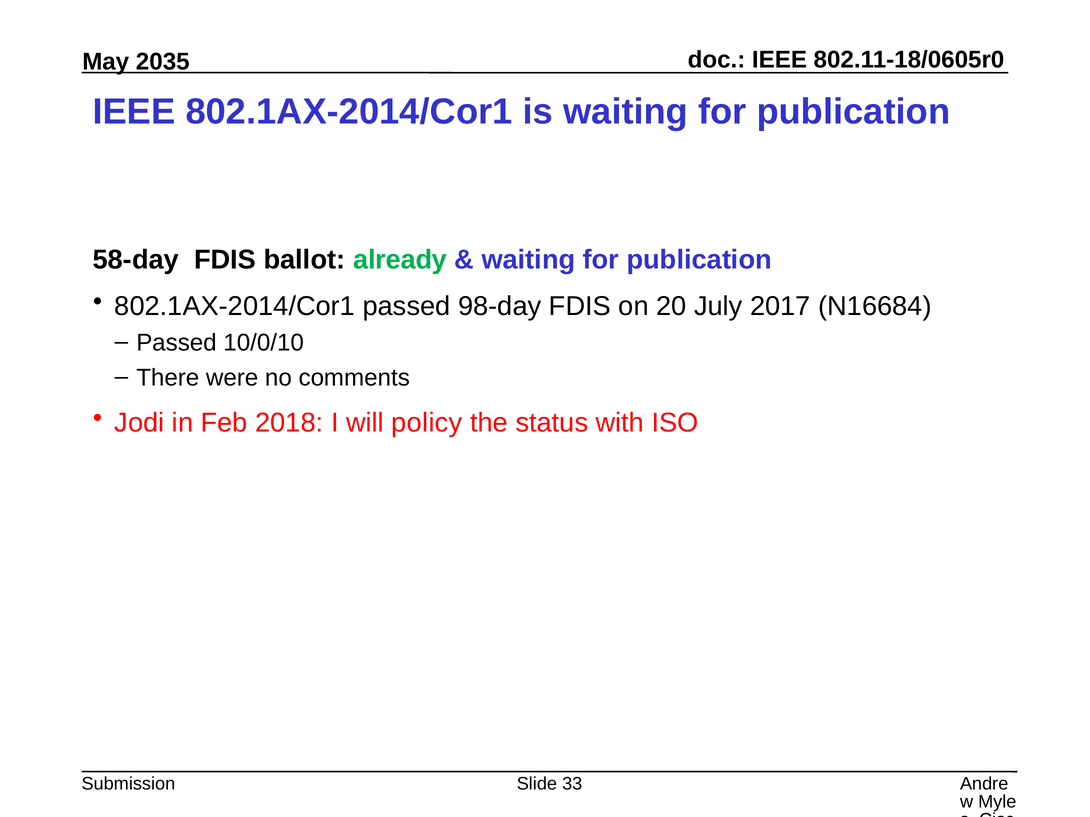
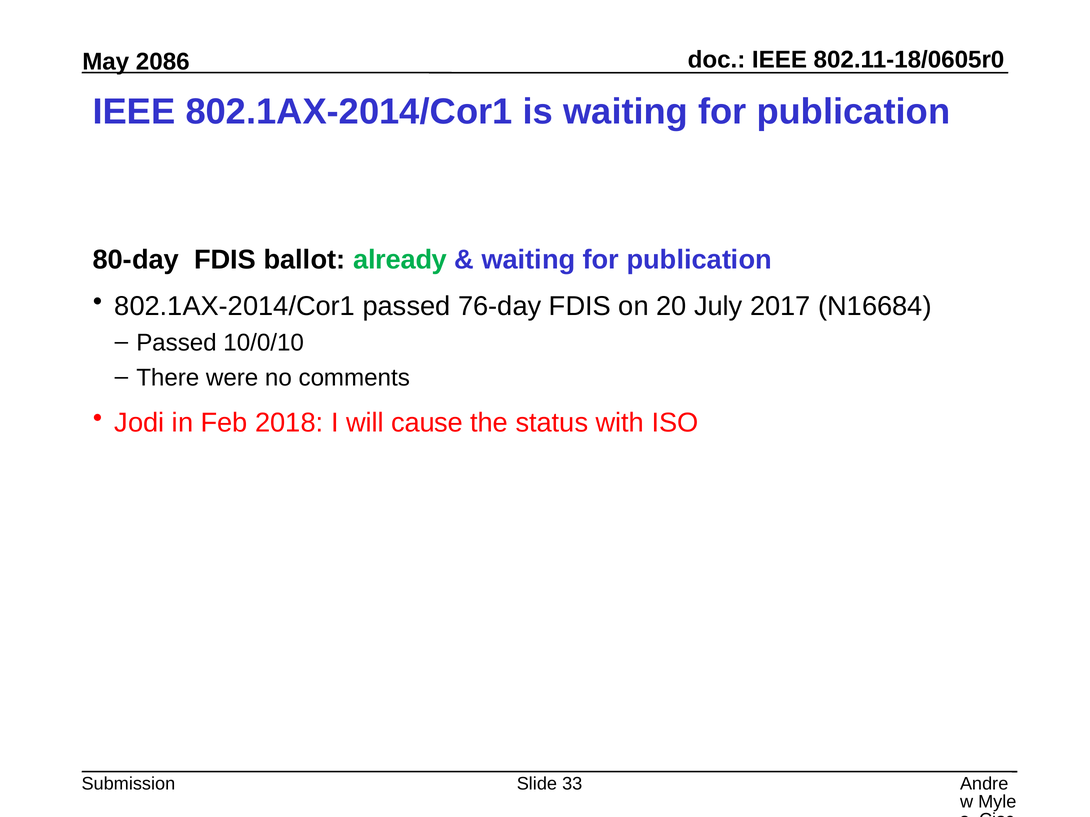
2035: 2035 -> 2086 (163, 62)
58-day: 58-day -> 80-day (136, 260)
98-day: 98-day -> 76-day (500, 306)
policy: policy -> cause (427, 423)
